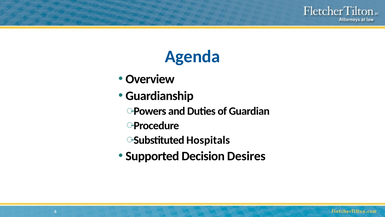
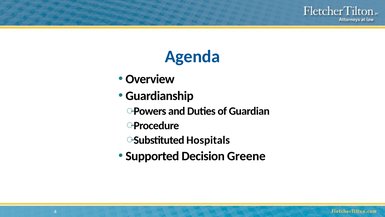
Desires: Desires -> Greene (246, 156)
